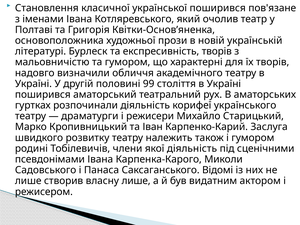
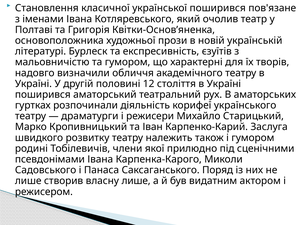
експресивність творів: творів -> єзуїтів (217, 51)
99: 99 -> 12 (149, 84)
якої діяльність: діяльність -> прилюдно (192, 149)
Відомі: Відомі -> Поряд (218, 170)
